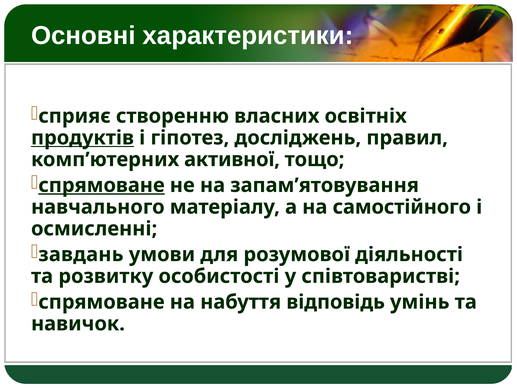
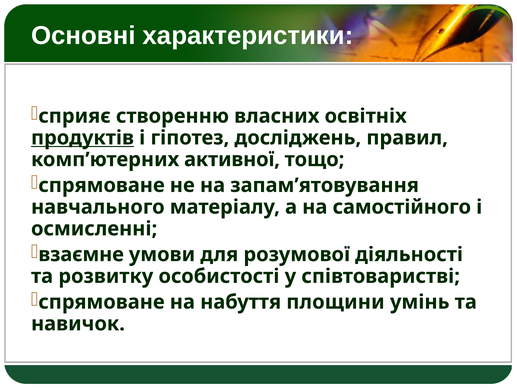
спрямоване underline: present -> none (102, 185)
завдань: завдань -> взаємне (81, 254)
відповідь: відповідь -> площини (335, 302)
